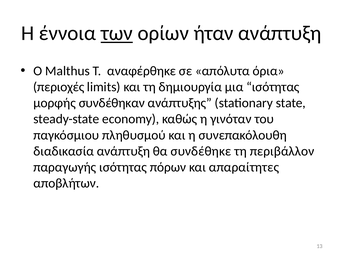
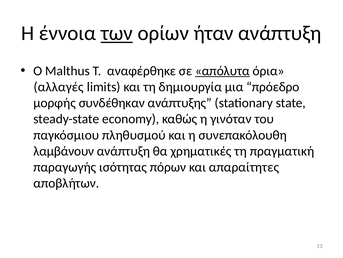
απόλυτα underline: none -> present (222, 71)
περιοχές: περιοχές -> αλλαγές (59, 87)
μια ισότητας: ισότητας -> πρόεδρο (273, 87)
διαδικασία: διαδικασία -> λαμβάνουν (64, 151)
συνδέθηκε: συνδέθηκε -> χρηματικές (201, 151)
περιβάλλον: περιβάλλον -> πραγματική (282, 151)
